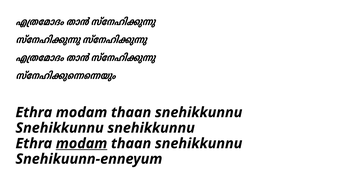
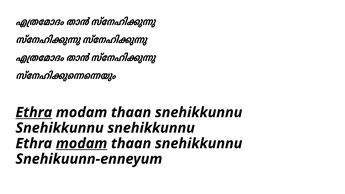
Ethra underline: none -> present (34, 112)
